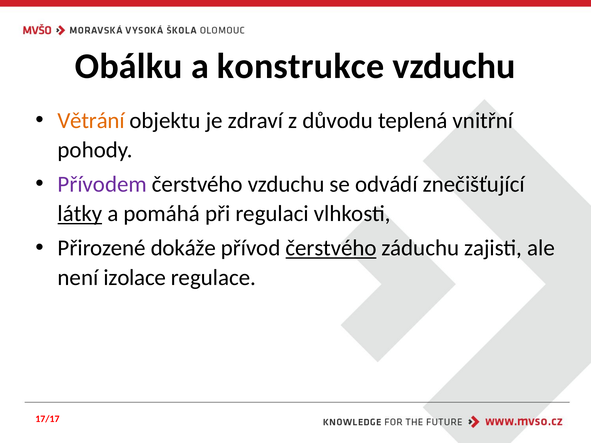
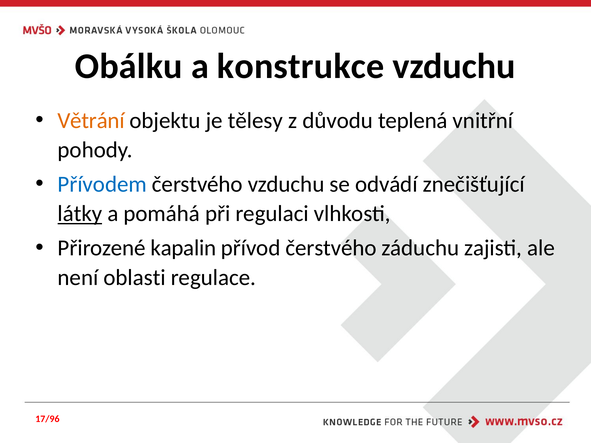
zdraví: zdraví -> tělesy (255, 121)
Přívodem colour: purple -> blue (102, 184)
dokáže: dokáže -> kapalin (183, 248)
čerstvého underline: present -> none (331, 248)
izolace: izolace -> oblasti (135, 278)
17/17: 17/17 -> 17/96 (47, 419)
